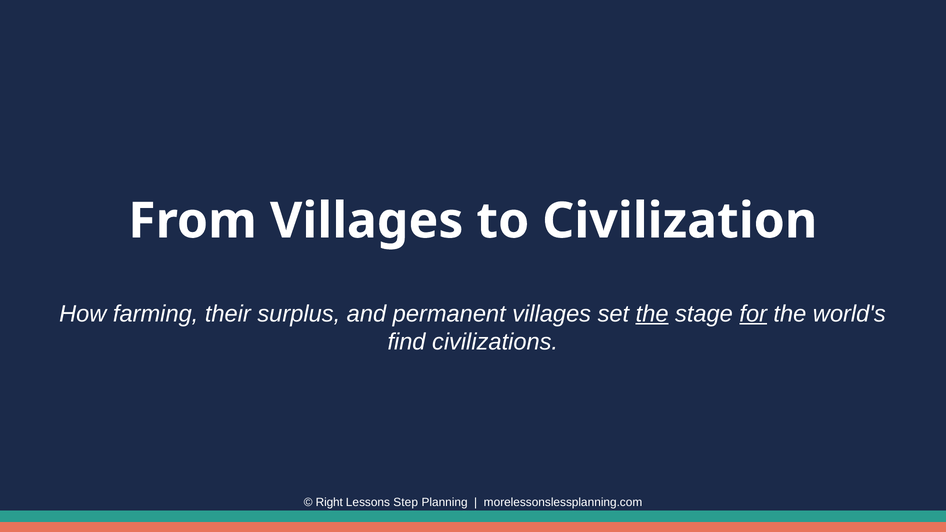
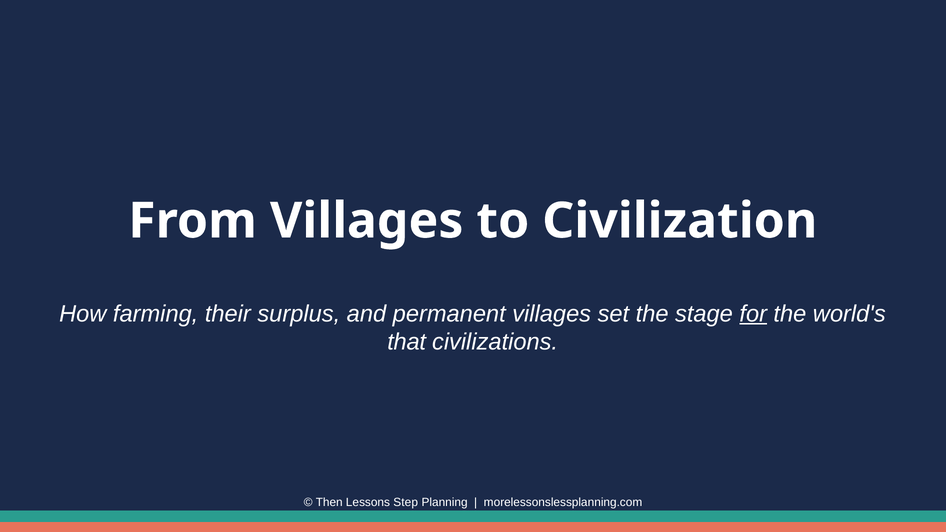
the underline: present -> none (652, 314)
find: find -> that (407, 342)
Right: Right -> Then (329, 503)
